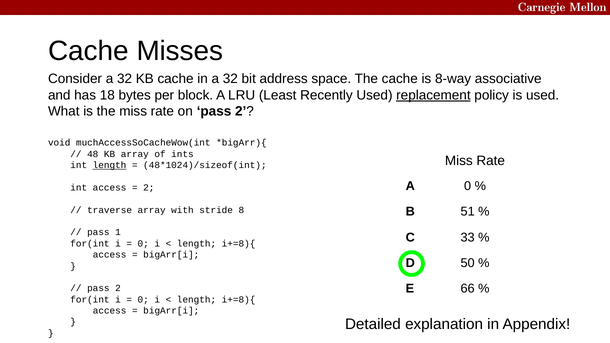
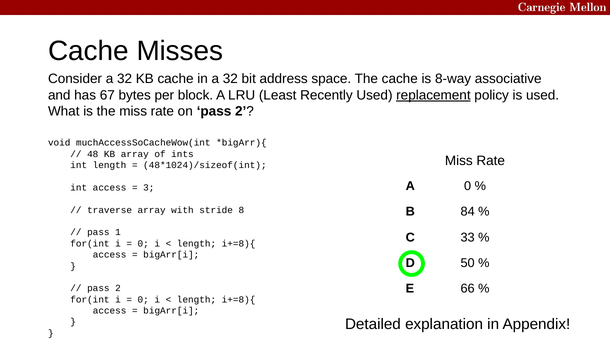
18: 18 -> 67 (107, 95)
length underline: present -> none (110, 165)
2: 2 -> 3 (149, 188)
51: 51 -> 84 (468, 212)
